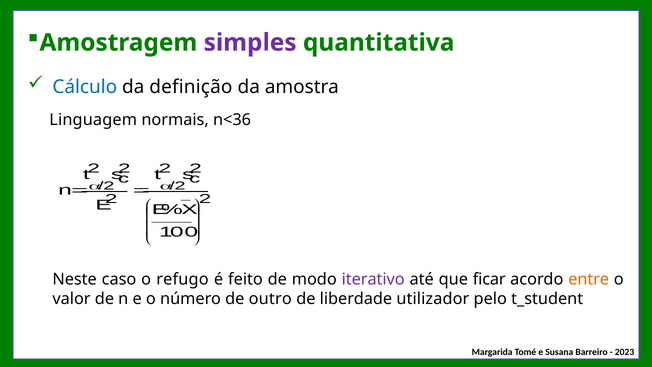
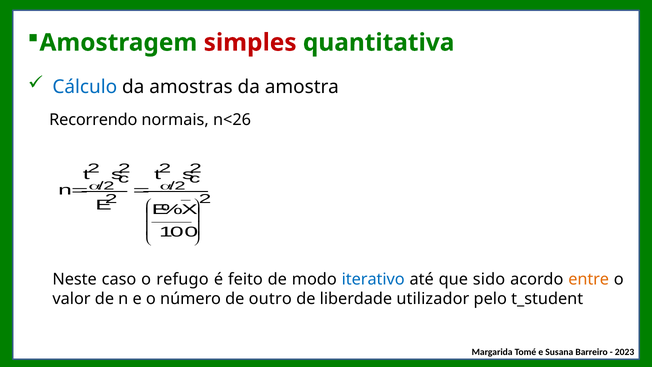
simples colour: purple -> red (250, 43)
definição: definição -> amostras (191, 87)
Linguagem: Linguagem -> Recorrendo (93, 120)
n<36: n<36 -> n<26 (232, 120)
iterativo colour: purple -> blue (373, 279)
ficar: ficar -> sido (489, 279)
